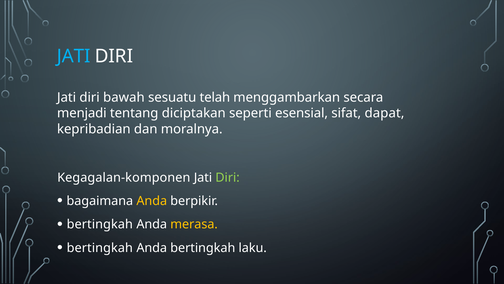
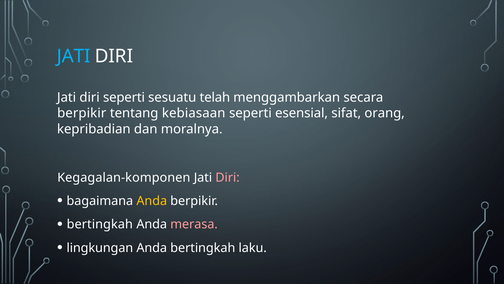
diri bawah: bawah -> seperti (124, 97)
menjadi: menjadi -> berpikir (82, 113)
diciptakan: diciptakan -> kebiasaan (194, 113)
dapat: dapat -> orang (385, 113)
Diri colour: light green -> pink (228, 177)
merasa colour: yellow -> pink (194, 224)
bertingkah: bertingkah -> lingkungan (100, 247)
